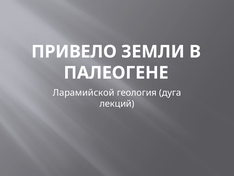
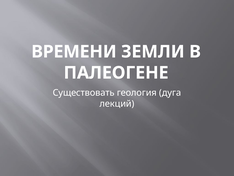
ПРИВЕЛО: ПРИВЕЛО -> ВРЕМЕНИ (74, 52)
Ларамийской: Ларамийской -> Существовать (84, 93)
